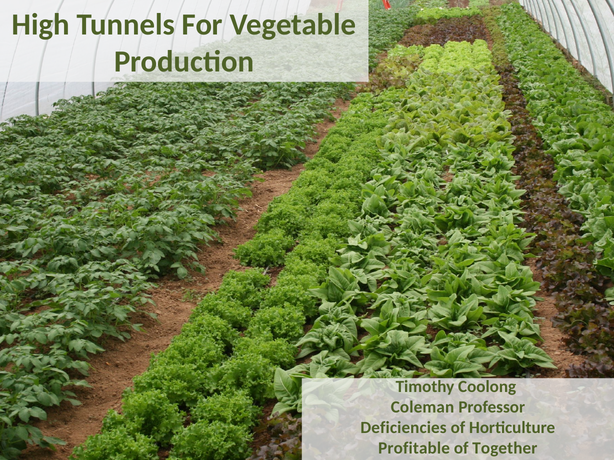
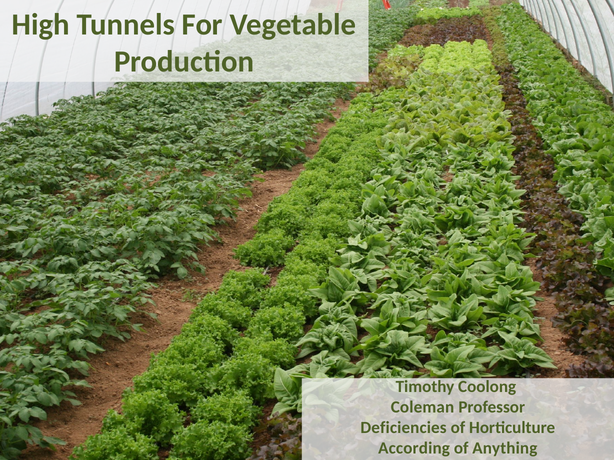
Profitable: Profitable -> According (414, 448)
Together: Together -> Anything (505, 448)
